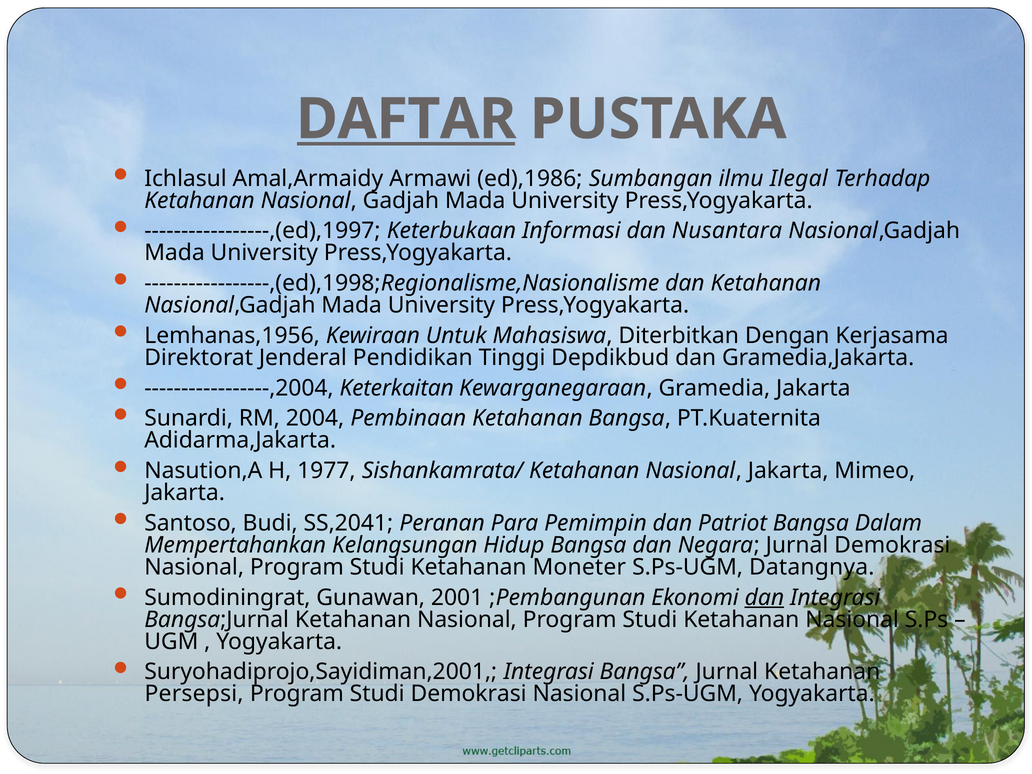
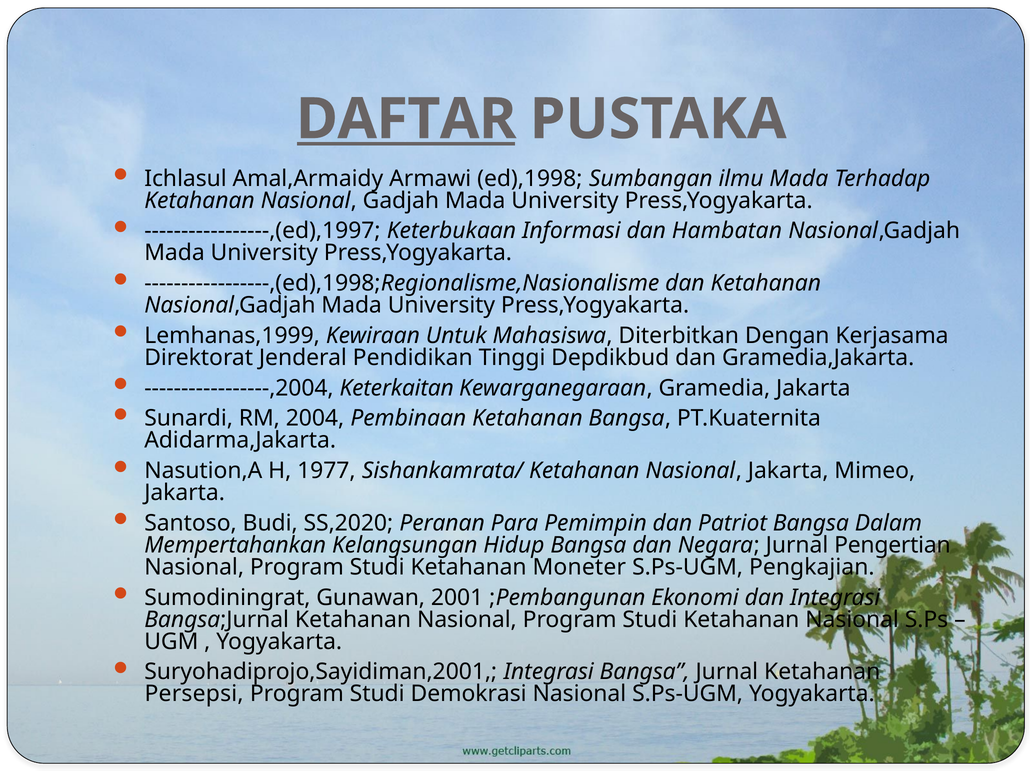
ed),1986: ed),1986 -> ed),1998 (530, 179)
ilmu Ilegal: Ilegal -> Mada (799, 179)
Nusantara: Nusantara -> Hambatan (727, 231)
Lemhanas,1956: Lemhanas,1956 -> Lemhanas,1999 (232, 336)
SS,2041: SS,2041 -> SS,2020 (348, 523)
Jurnal Demokrasi: Demokrasi -> Pengertian (892, 545)
Datangnya: Datangnya -> Pengkajian (812, 567)
dan underline: present -> none (764, 597)
